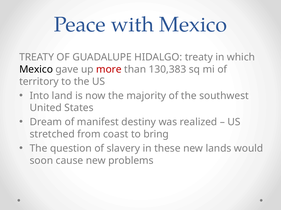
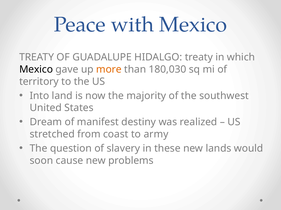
more colour: red -> orange (109, 70)
130,383: 130,383 -> 180,030 (167, 70)
bring: bring -> army (156, 135)
